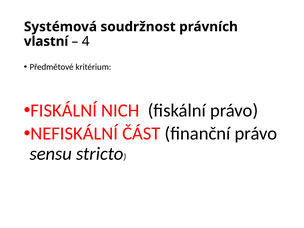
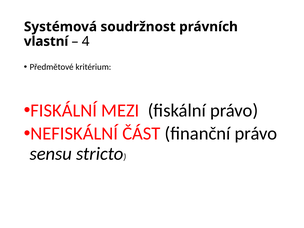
NICH: NICH -> MEZI (120, 110)
